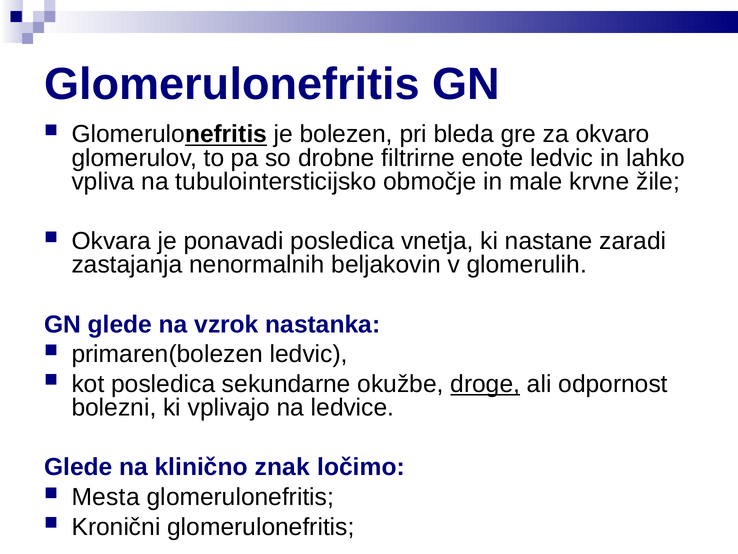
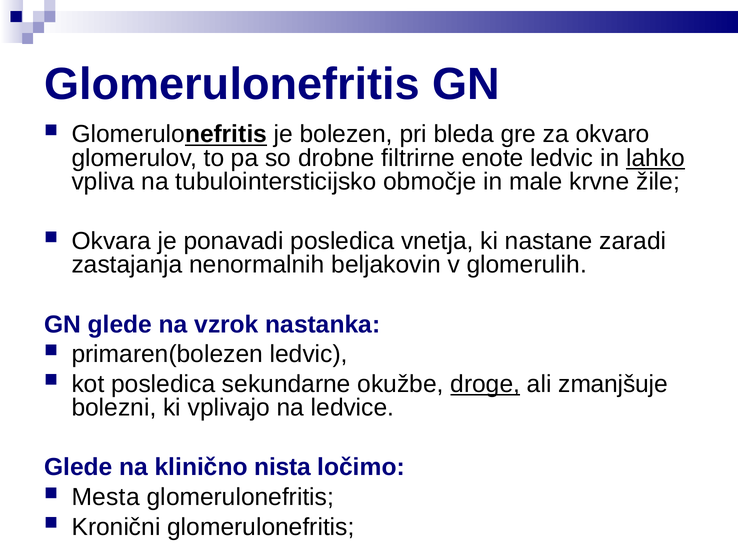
lahko underline: none -> present (656, 158)
odpornost: odpornost -> zmanjšuje (613, 384)
znak: znak -> nista (283, 467)
